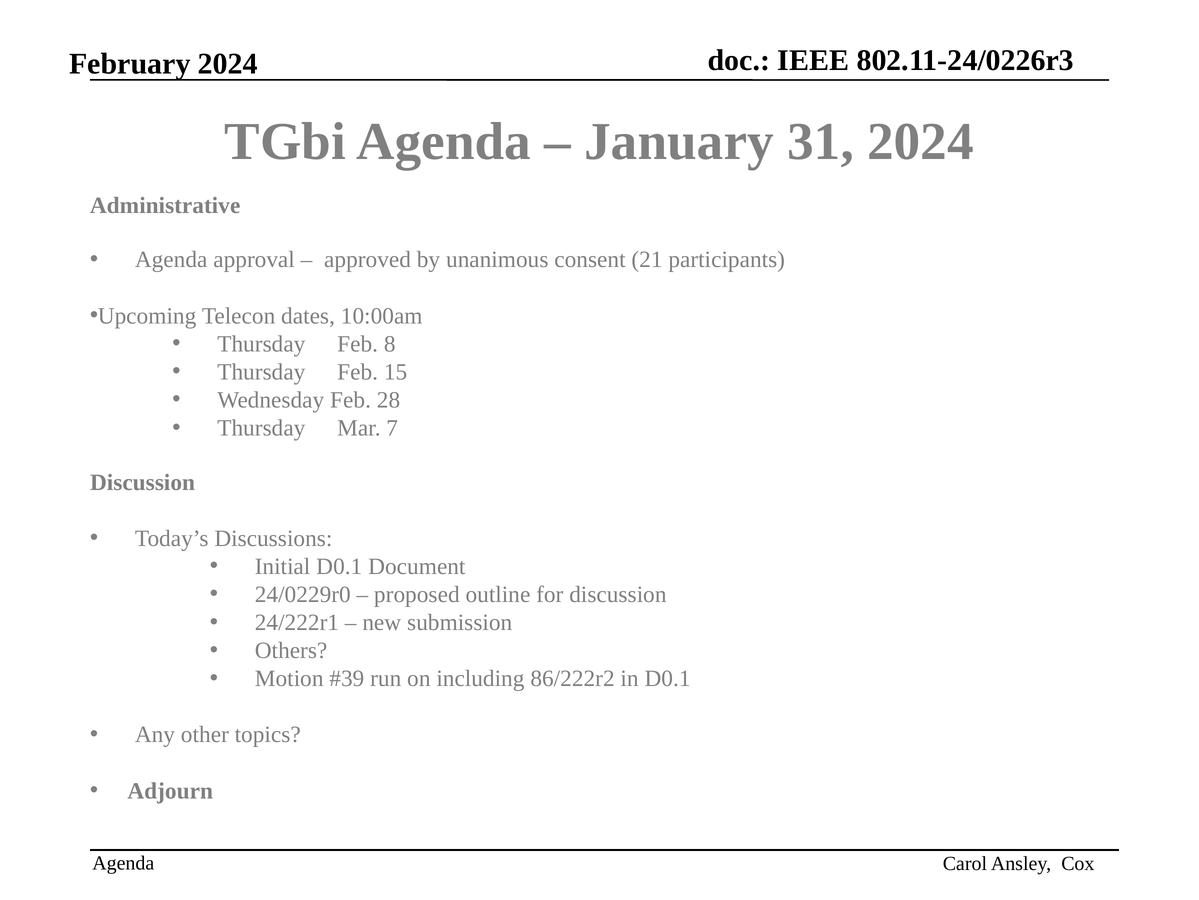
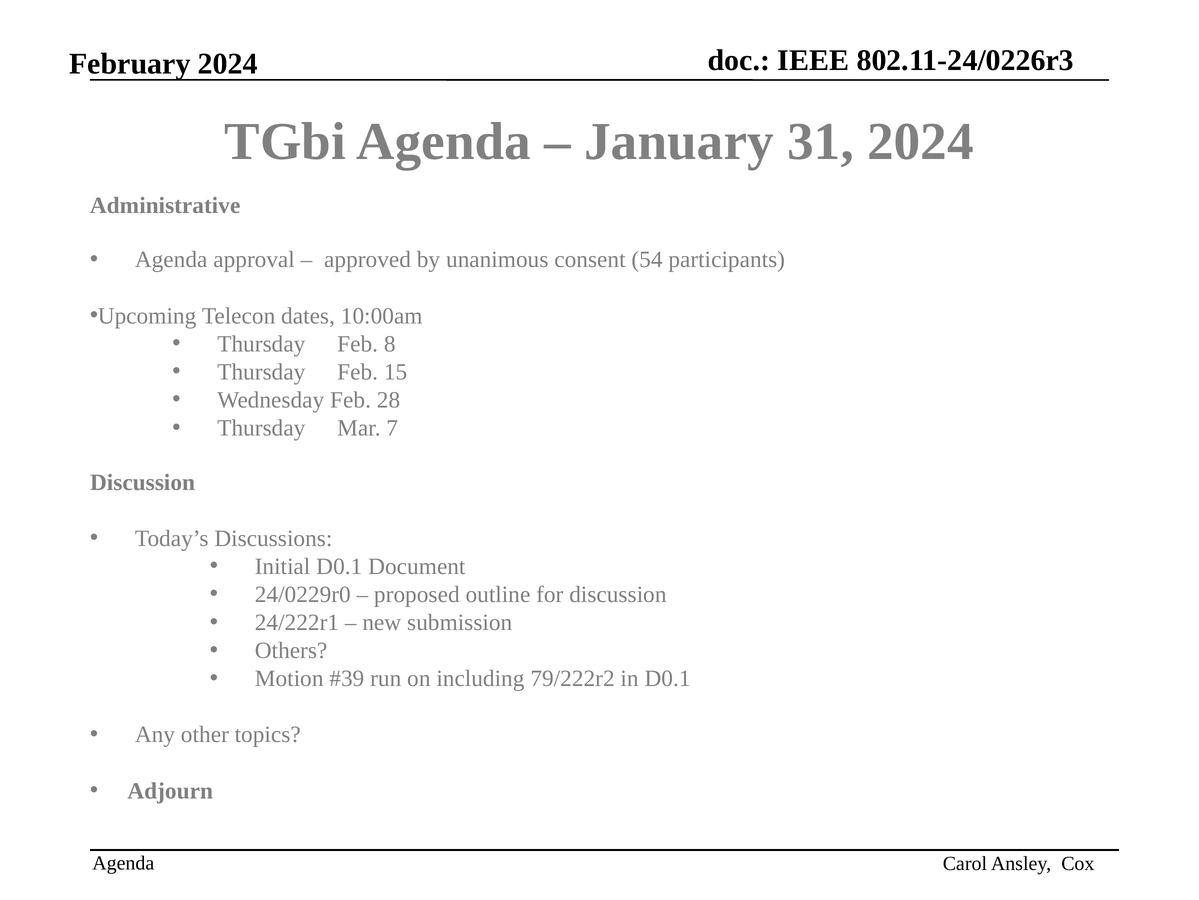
21: 21 -> 54 (647, 259)
86/222r2: 86/222r2 -> 79/222r2 (573, 678)
